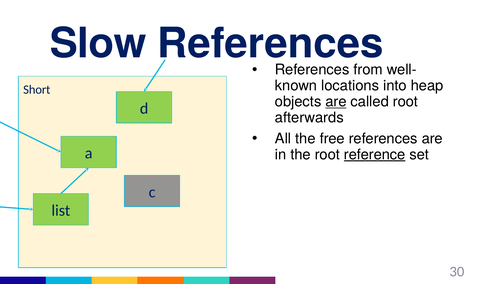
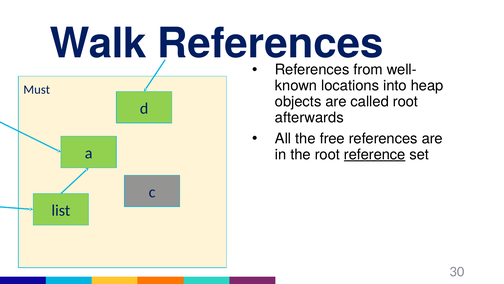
Slow: Slow -> Walk (98, 43)
Short: Short -> Must (37, 90)
are underline: present -> none (336, 101)
